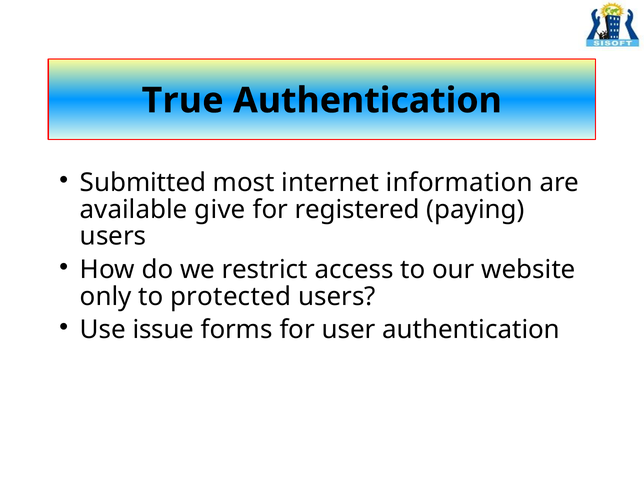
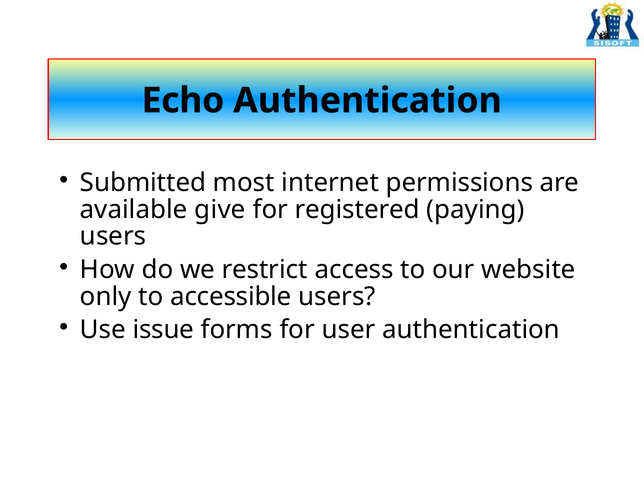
True: True -> Echo (183, 101)
information: information -> permissions (459, 183)
protected: protected -> accessible (231, 296)
